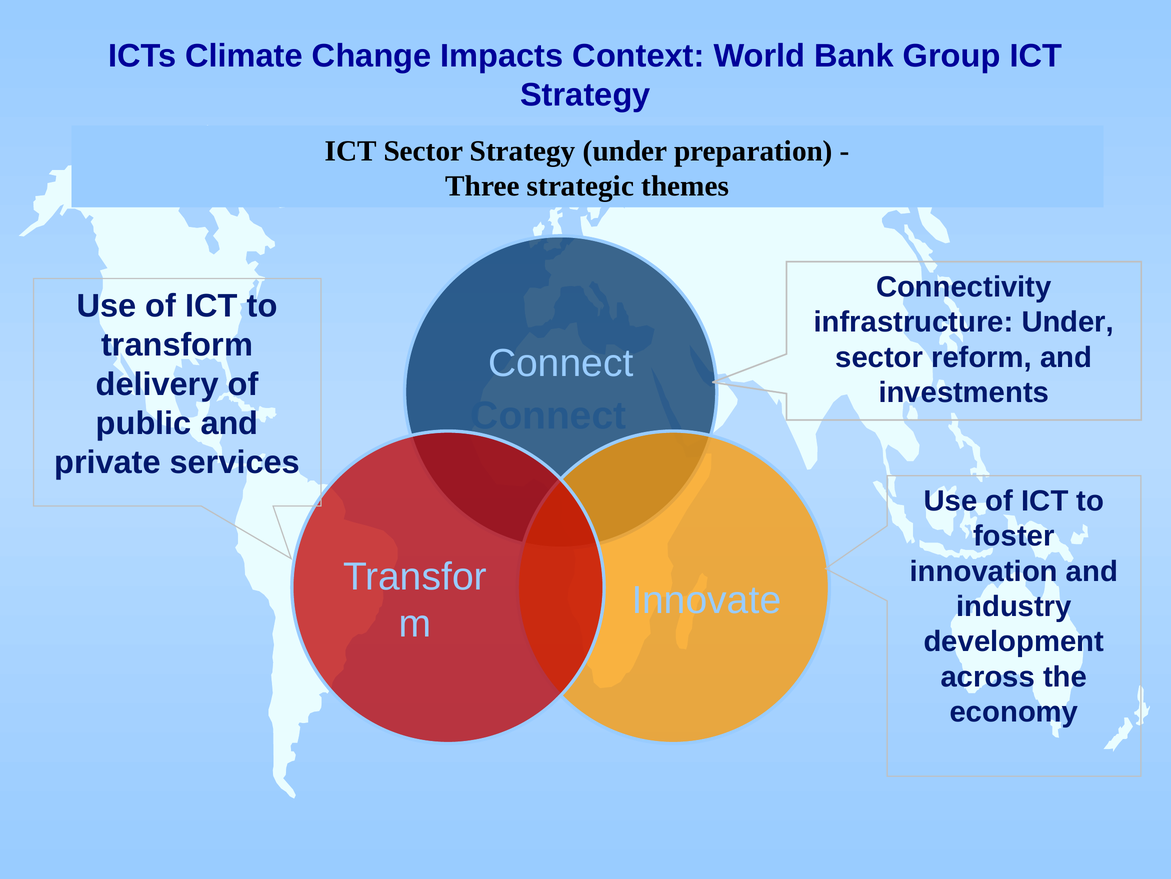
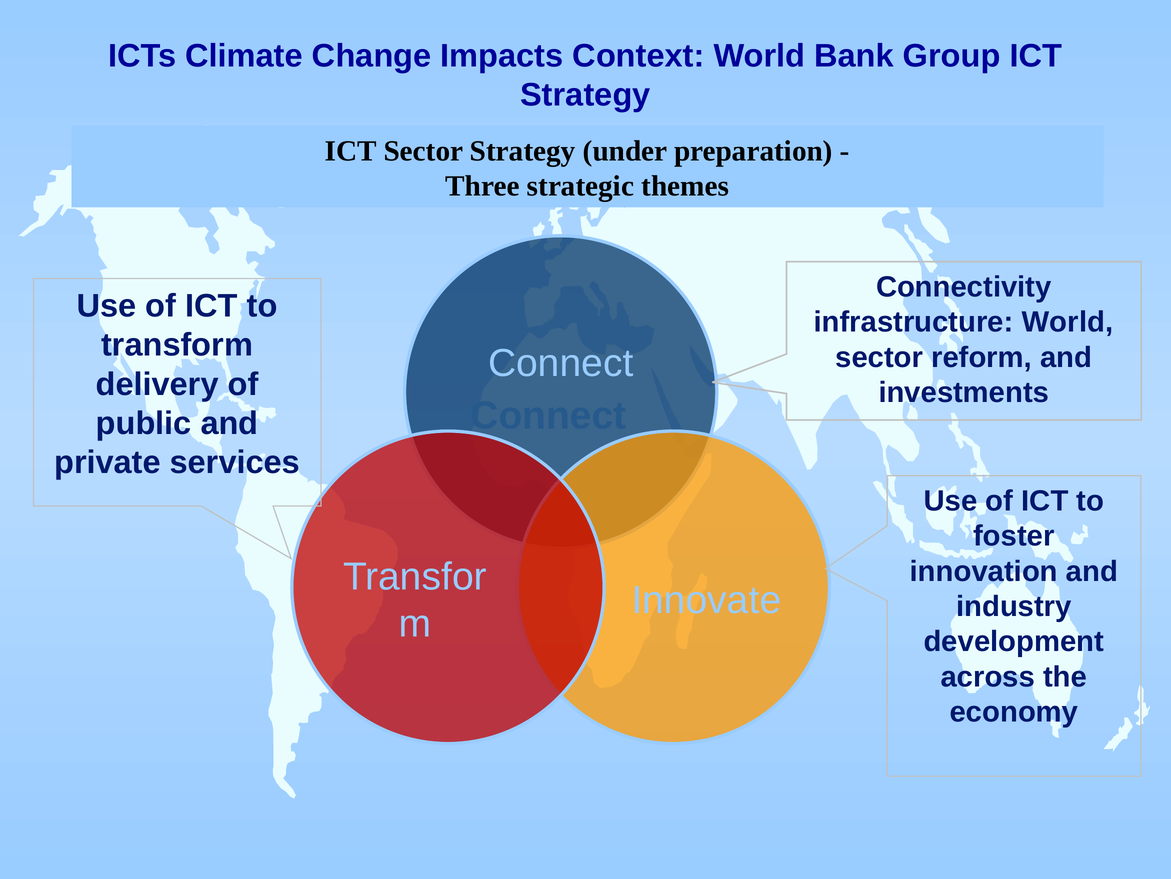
infrastructure Under: Under -> World (1068, 322)
